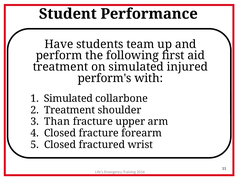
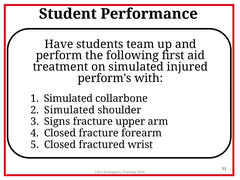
Treatment: Treatment -> Simulated (69, 110)
Than: Than -> Signs (57, 122)
